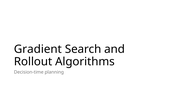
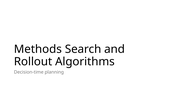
Gradient: Gradient -> Methods (38, 49)
